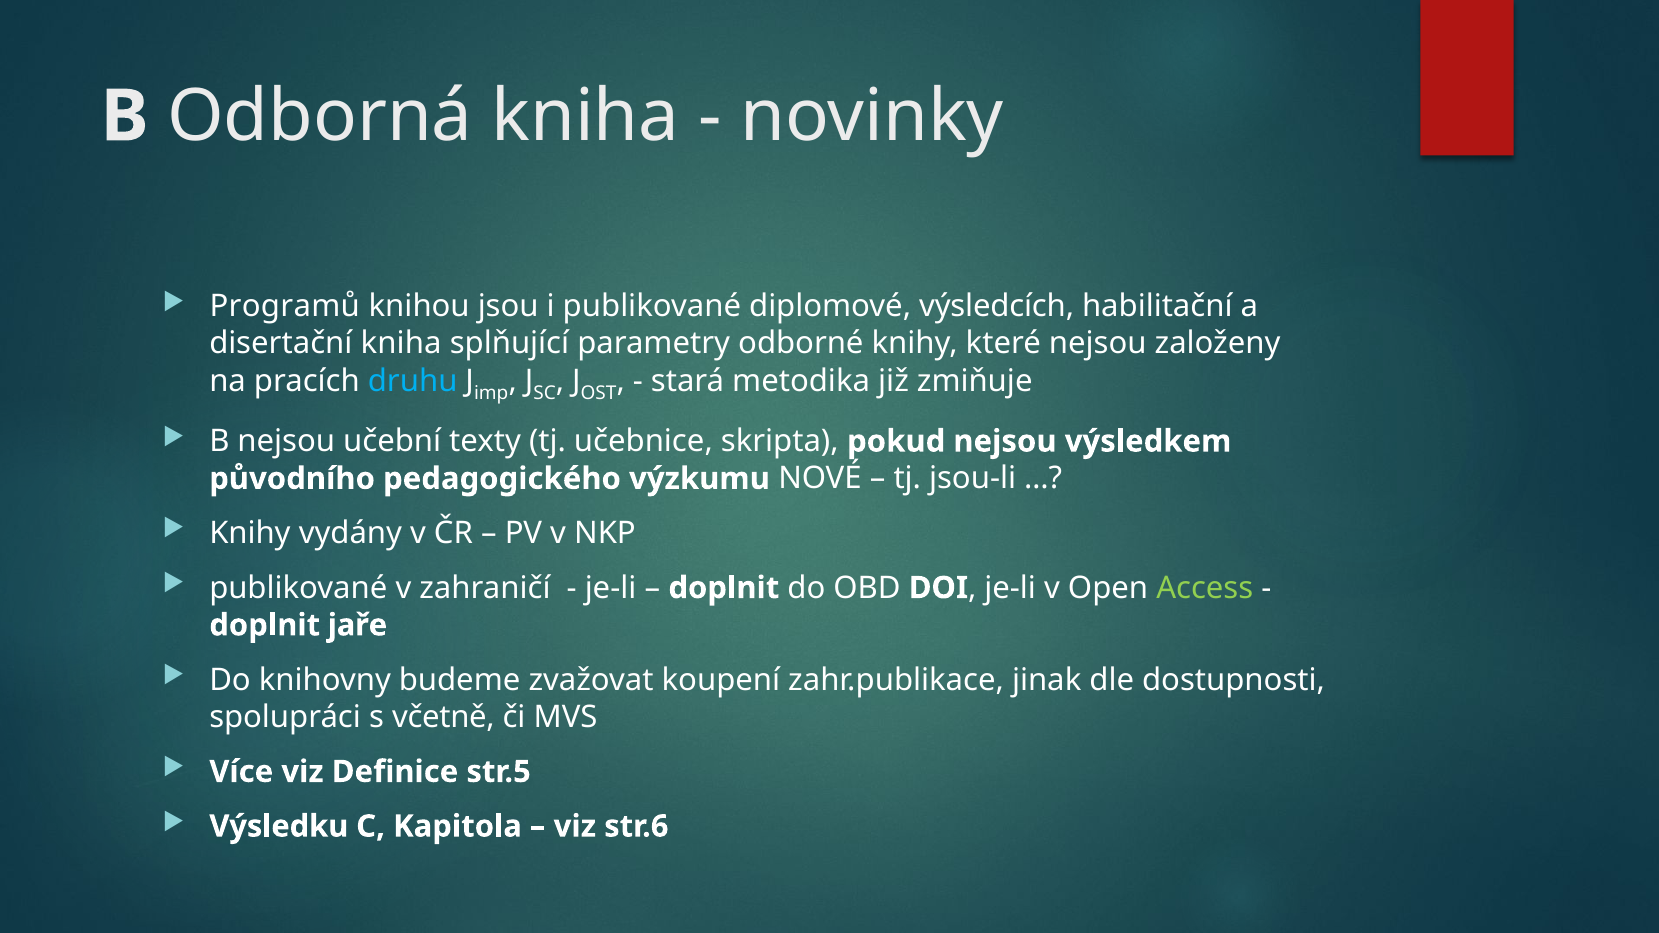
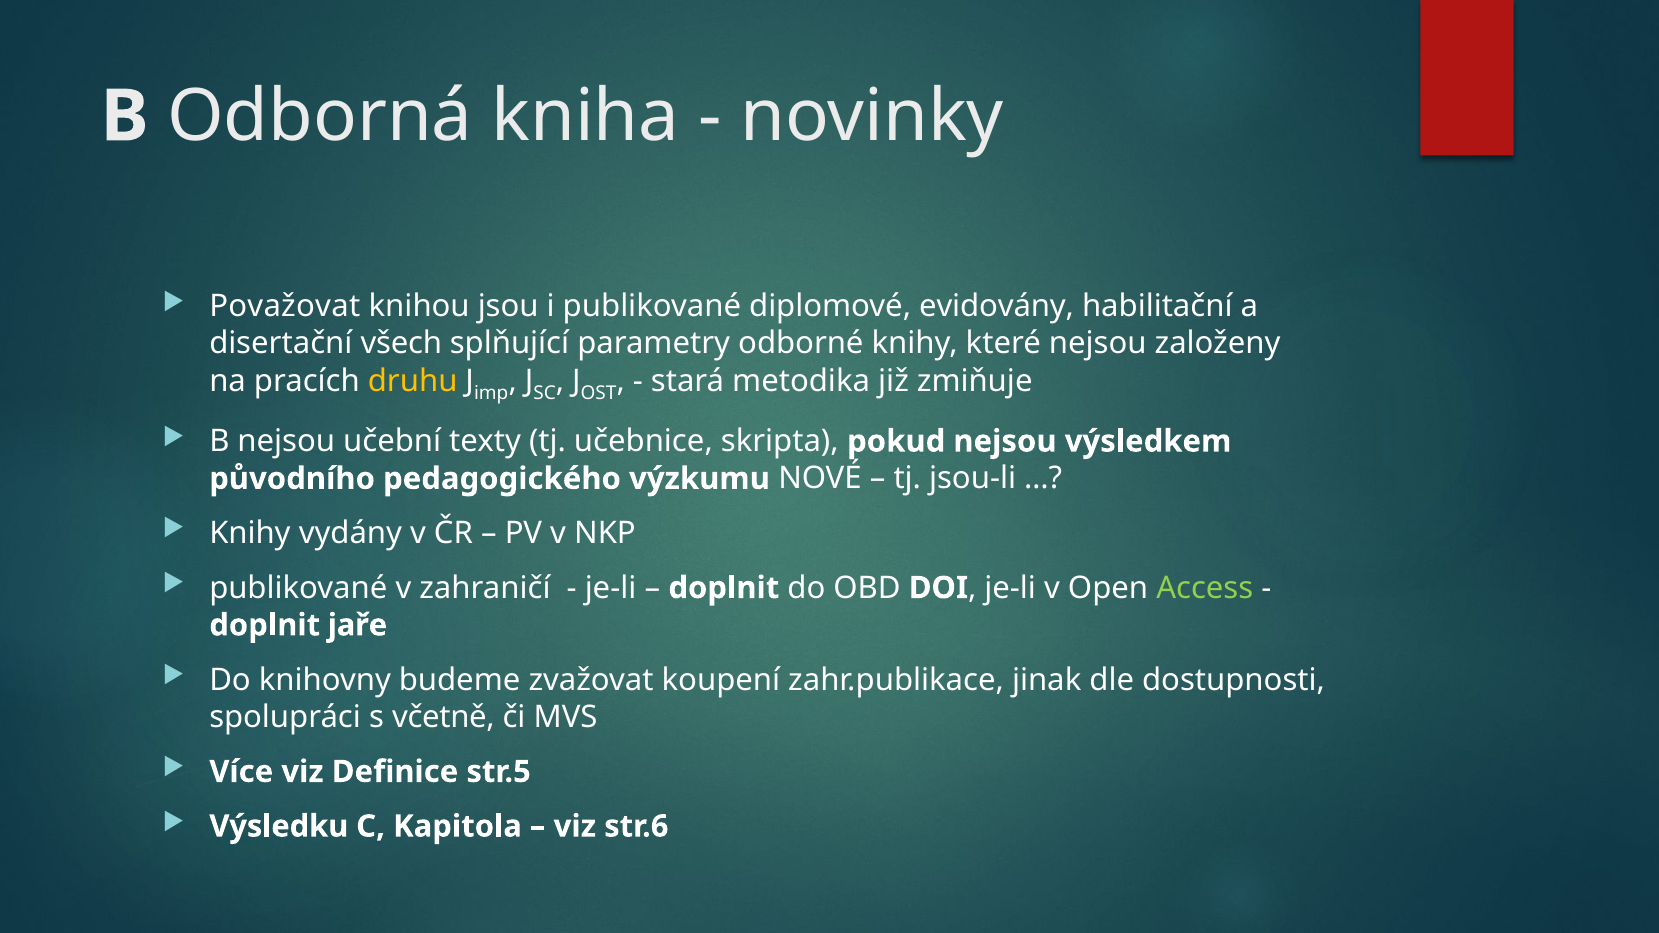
Programů: Programů -> Považovat (285, 306)
výsledcích: výsledcích -> evidovány (997, 306)
disertační kniha: kniha -> všech (401, 344)
druhu colour: light blue -> yellow (413, 381)
